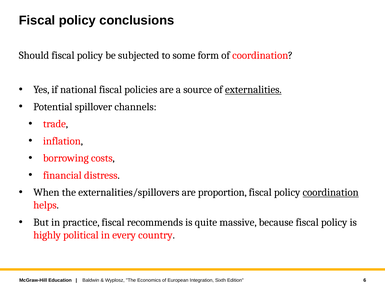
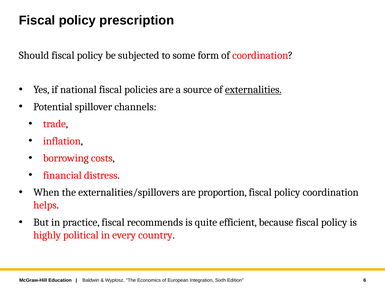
conclusions: conclusions -> prescription (137, 20)
coordination underline: present -> none (331, 192)
massive: massive -> efficient (238, 222)
